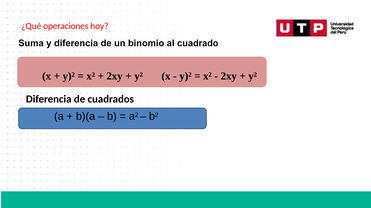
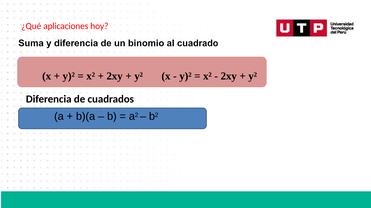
operaciones: operaciones -> aplicaciones (66, 26)
